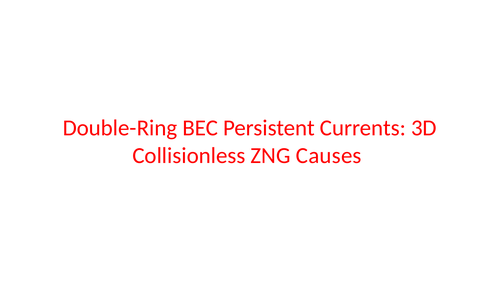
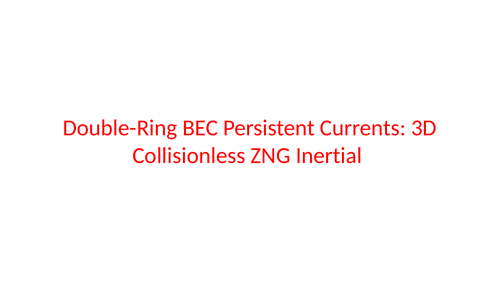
Causes: Causes -> Inertial (329, 156)
